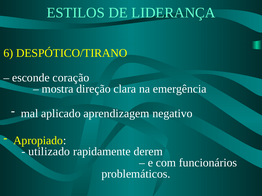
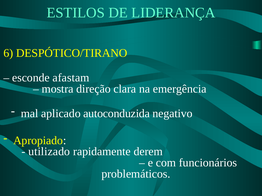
coração: coração -> afastam (71, 78)
aprendizagem: aprendizagem -> autoconduzida (117, 114)
